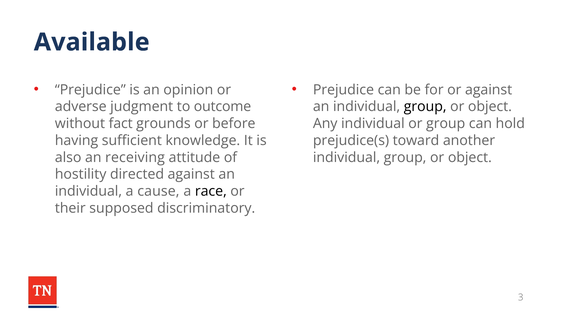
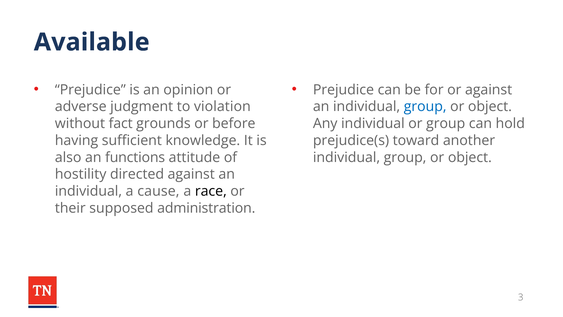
outcome: outcome -> violation (222, 107)
group colour: black -> blue (425, 107)
receiving: receiving -> functions (135, 157)
discriminatory: discriminatory -> administration (206, 208)
